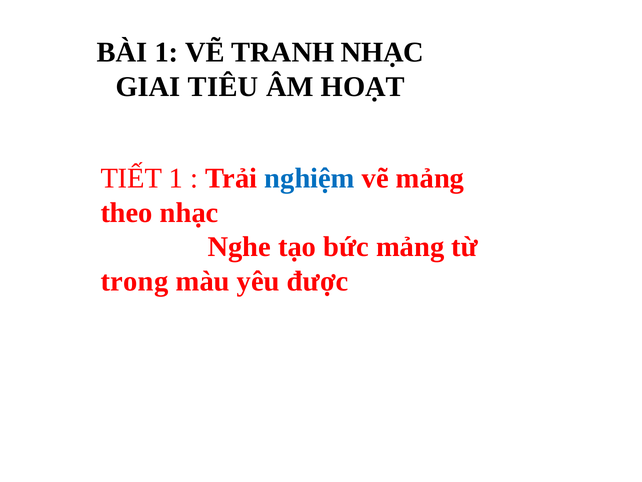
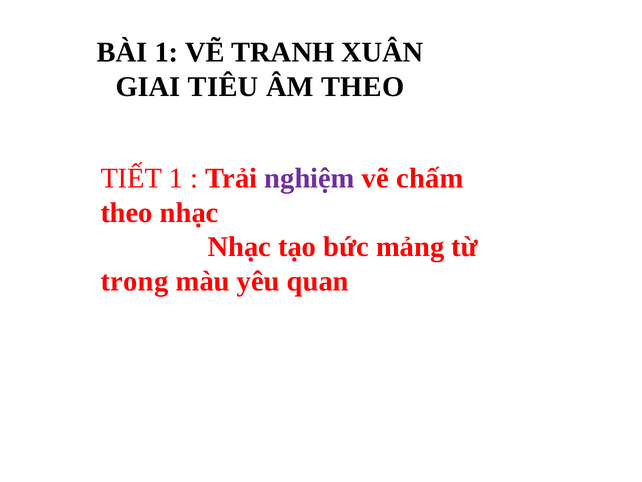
TRANH NHẠC: NHẠC -> XUÂN (382, 53)
ÂM HOẠT: HOẠT -> THEO (363, 87)
nghiệm colour: blue -> purple (310, 178)
vẽ mảng: mảng -> chấm (430, 178)
Nghe: Nghe -> Nhạc (239, 247)
được: được -> quan (318, 281)
